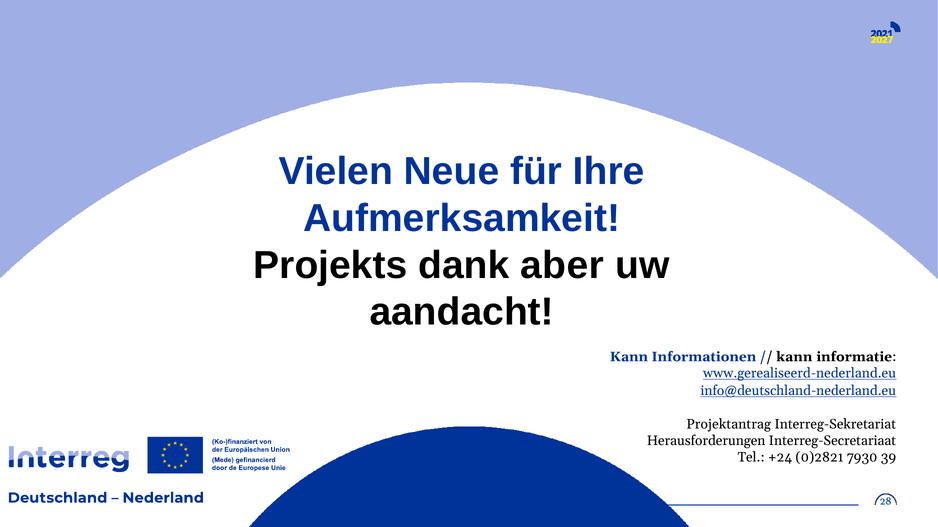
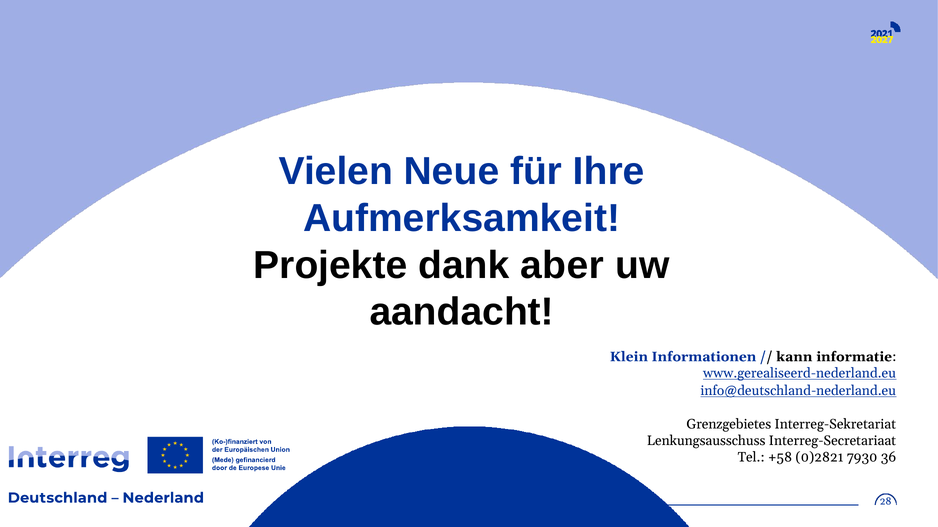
Projekts: Projekts -> Projekte (330, 266)
Kann: Kann -> Klein (629, 357)
Projektantrag: Projektantrag -> Grenzgebietes (729, 425)
Herausforderungen: Herausforderungen -> Lenkungsausschuss (706, 441)
+24: +24 -> +58 (780, 458)
39: 39 -> 36 (888, 458)
